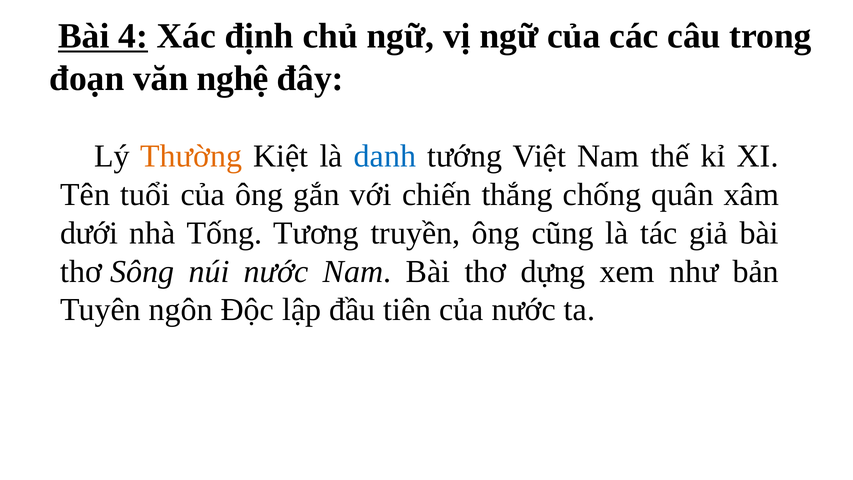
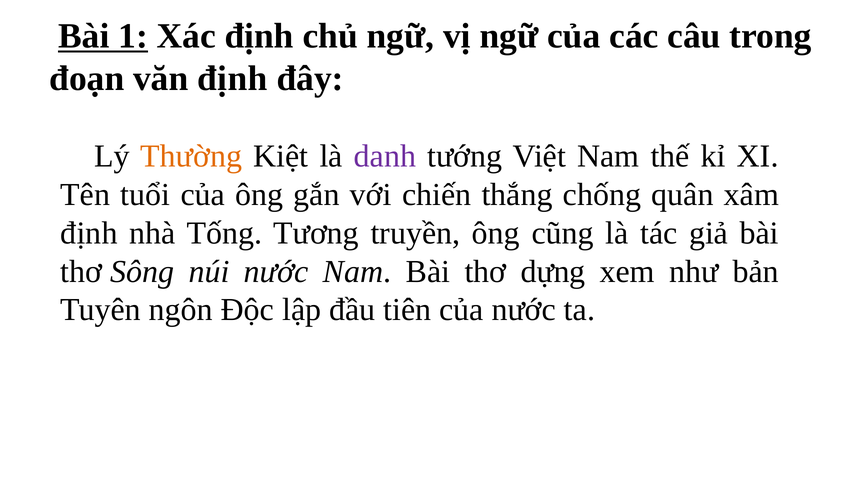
4: 4 -> 1 (133, 36)
văn nghệ: nghệ -> định (232, 78)
danh colour: blue -> purple (385, 156)
dưới: dưới -> định (89, 233)
